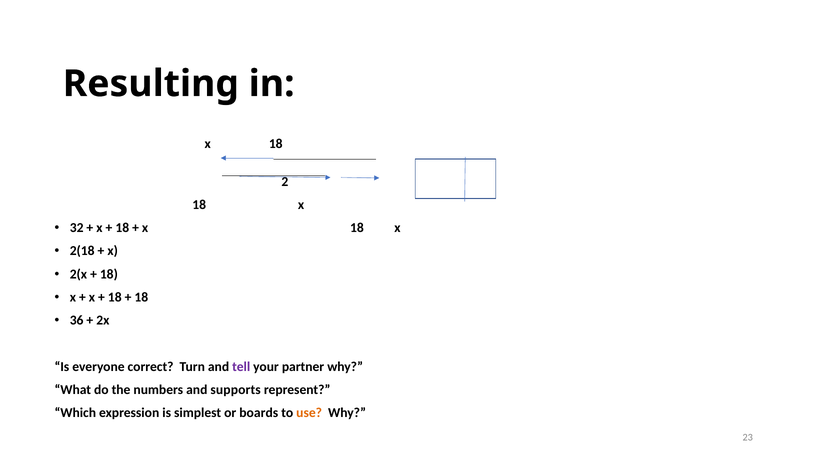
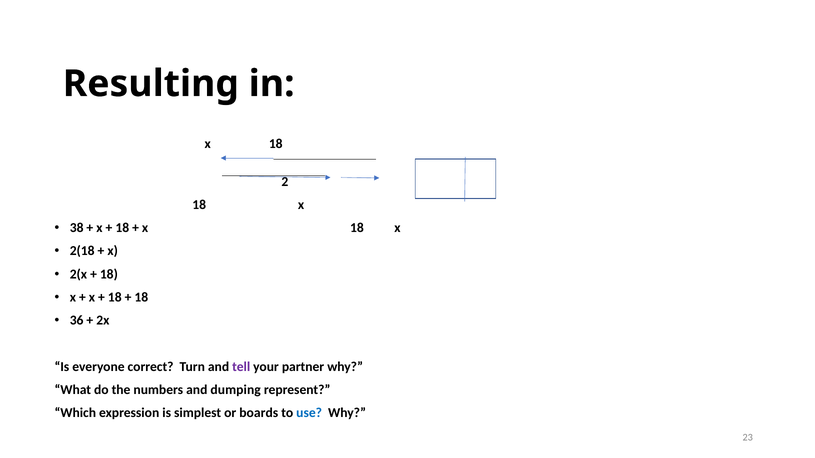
32: 32 -> 38 (77, 228)
supports: supports -> dumping (236, 390)
use colour: orange -> blue (309, 413)
